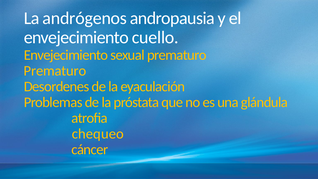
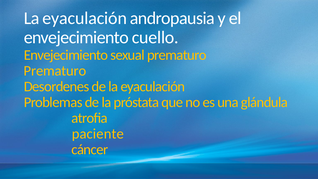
andrógenos: andrógenos -> eyaculación (85, 18)
chequeo: chequeo -> paciente (98, 134)
